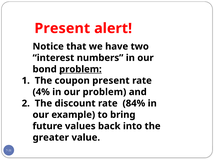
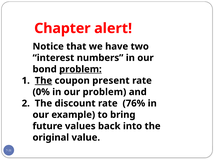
Present: Present -> Chapter (62, 28)
The underline: none -> present (43, 81)
4%: 4% -> 0% (41, 92)
84%: 84% -> 76% (134, 104)
greater: greater -> original (51, 138)
